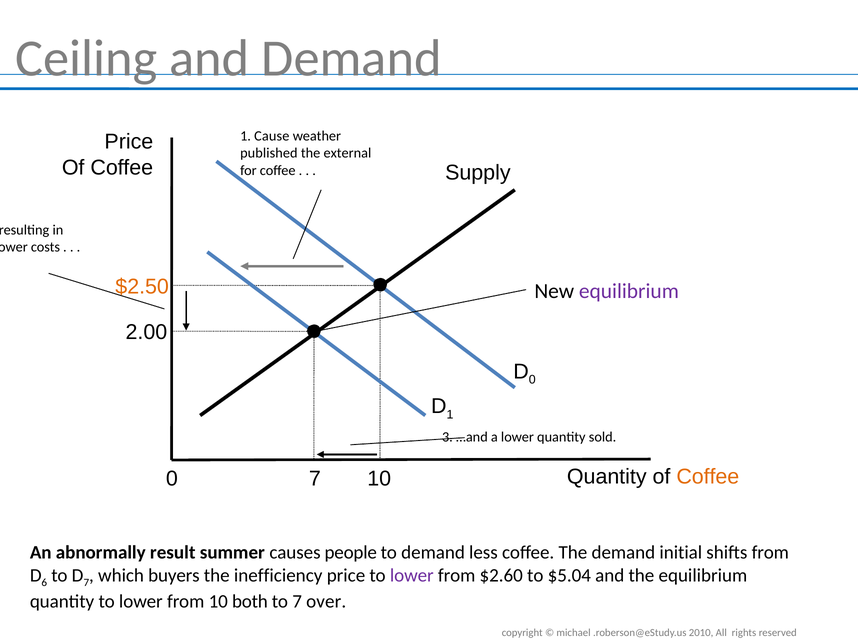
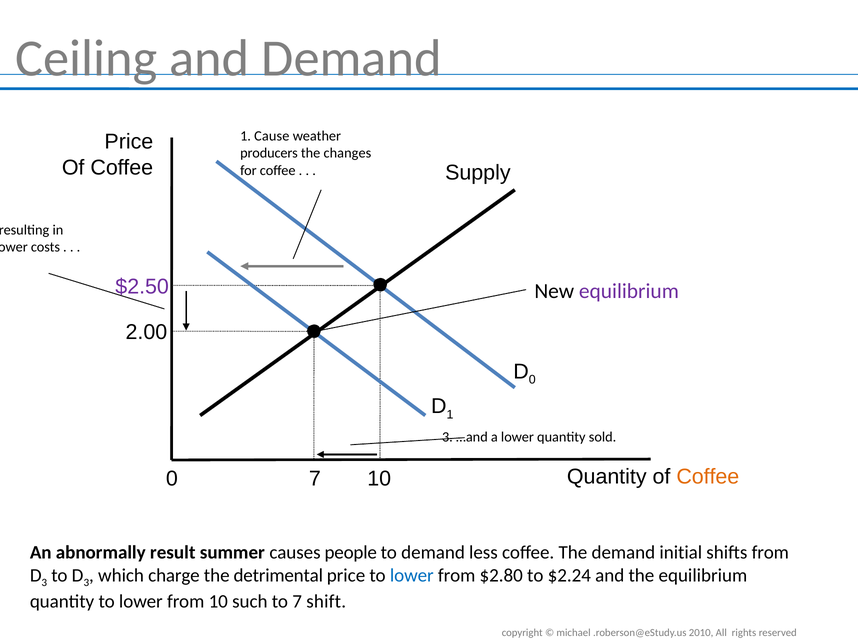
published: published -> producers (269, 153)
external: external -> changes (347, 153)
$2.50 colour: orange -> purple (142, 287)
6: 6 -> 3 (44, 583)
7: 7 -> 3 (86, 583)
buyers: buyers -> charge (174, 576)
inefficiency: inefficiency -> detrimental (278, 576)
lower colour: purple -> blue (412, 576)
$2.60: $2.60 -> $2.80 (501, 576)
$5.04: $5.04 -> $2.24 (569, 576)
both: both -> such (250, 602)
over: over -> shift (326, 602)
